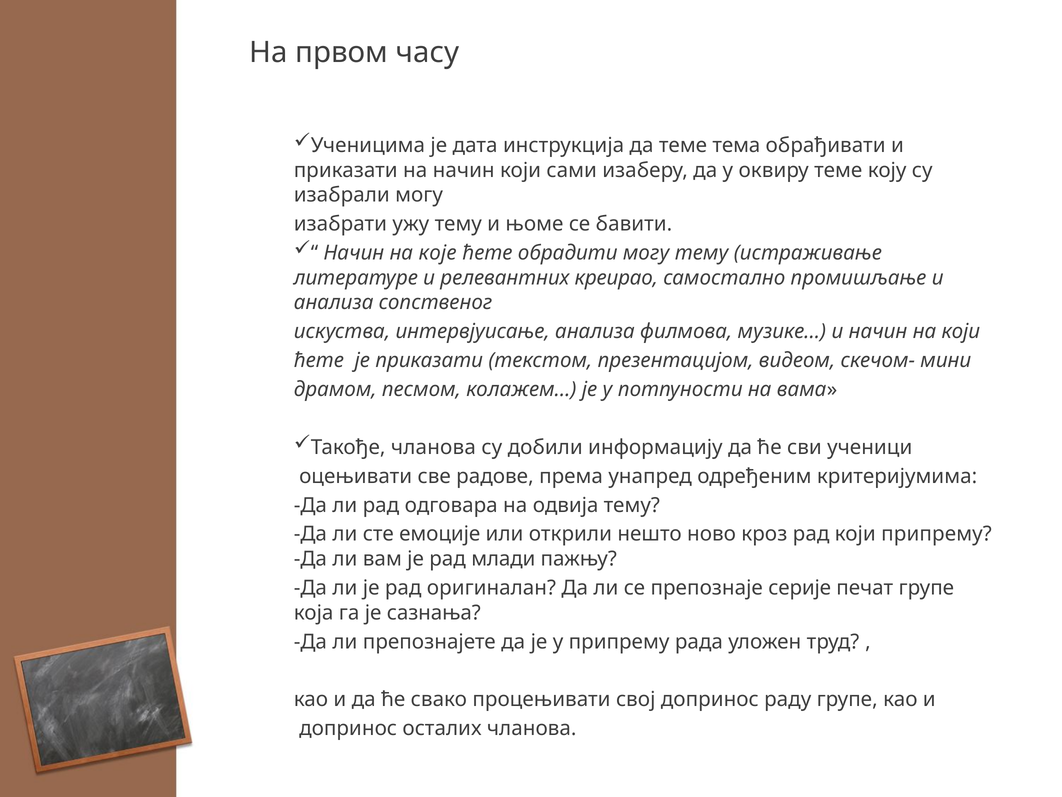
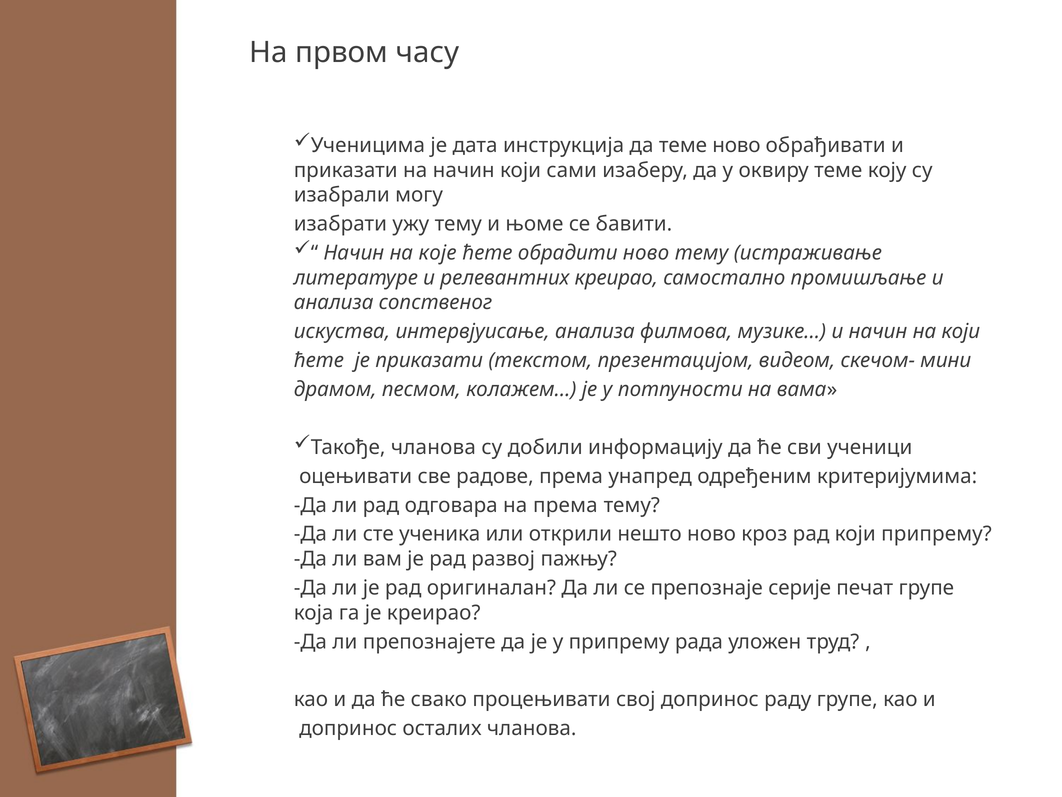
теме тема: тема -> ново (736, 145)
обрадити могу: могу -> ново (646, 253)
на одвија: одвија -> према (565, 505)
емоције: емоције -> ученика (440, 534)
млади: млади -> развој (503, 559)
је сазнања: сазнања -> креирао (434, 612)
